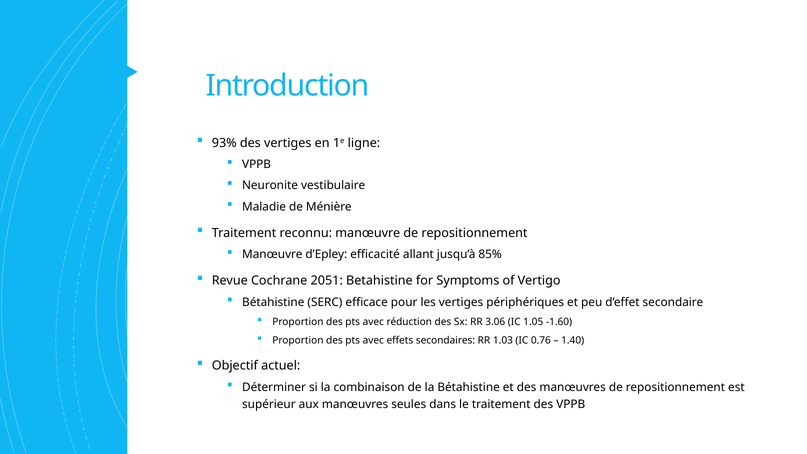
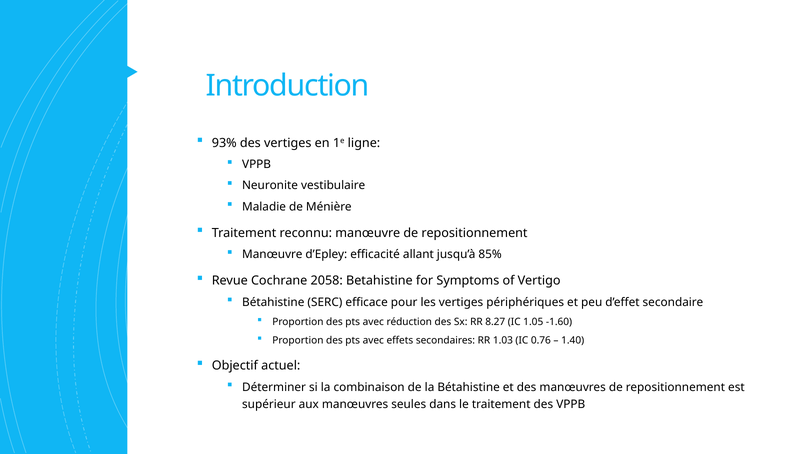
2051: 2051 -> 2058 (327, 281)
3.06: 3.06 -> 8.27 (495, 322)
